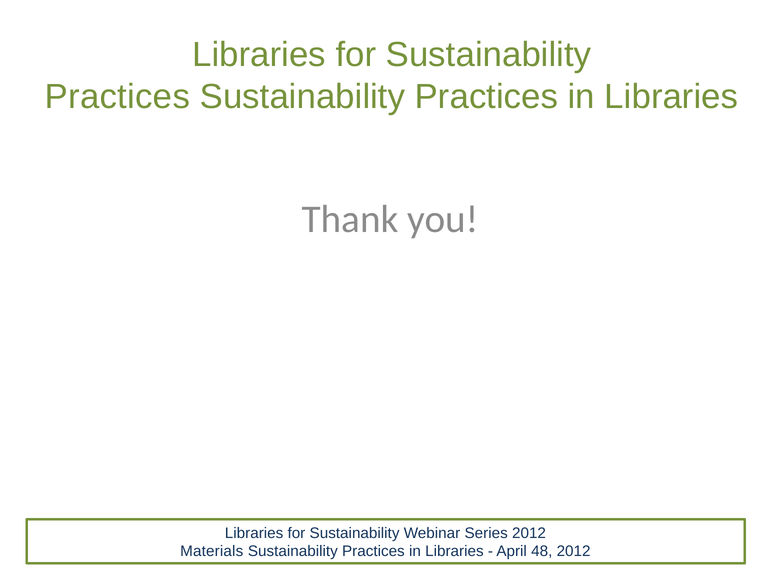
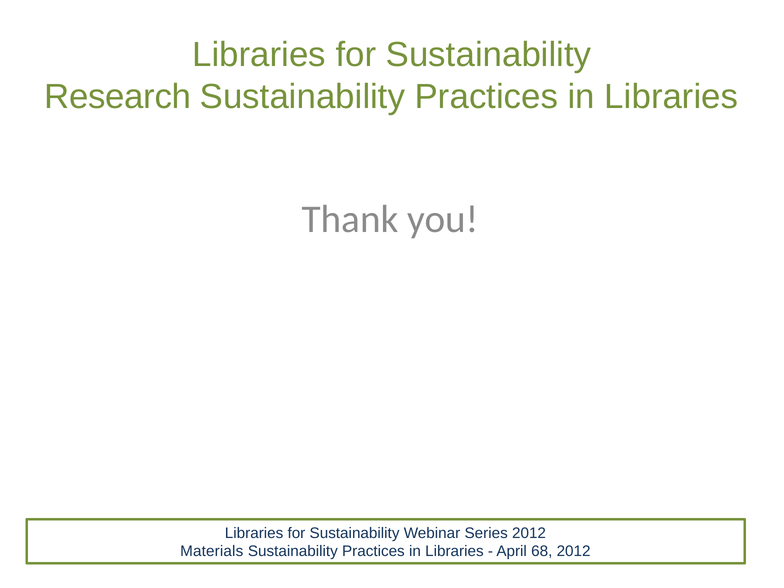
Practices: Practices -> Research (118, 97)
48: 48 -> 68 (542, 551)
